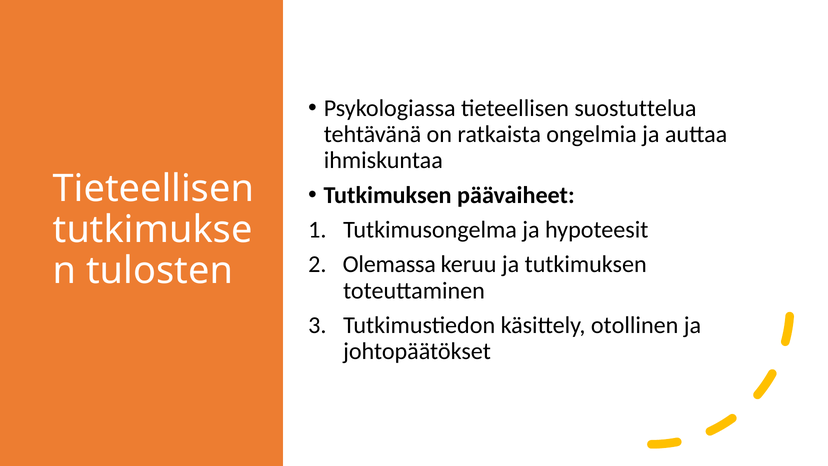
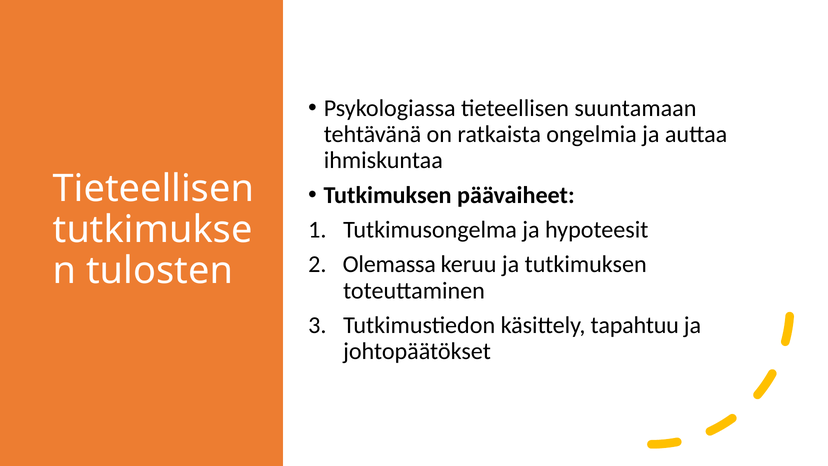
suostuttelua: suostuttelua -> suuntamaan (635, 108)
otollinen: otollinen -> tapahtuu (635, 325)
